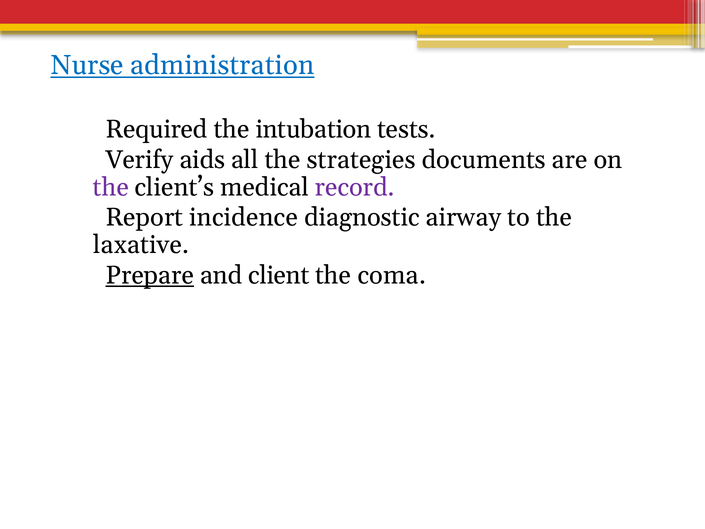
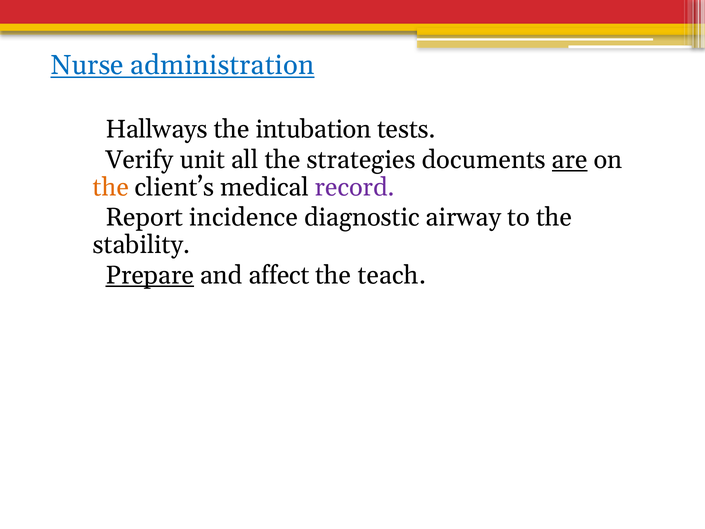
Required: Required -> Hallways (157, 129)
aids: aids -> unit (202, 160)
are underline: none -> present (570, 160)
the colour: purple -> orange (111, 187)
laxative: laxative -> stability (141, 245)
client: client -> affect (279, 275)
coma: coma -> teach (392, 275)
